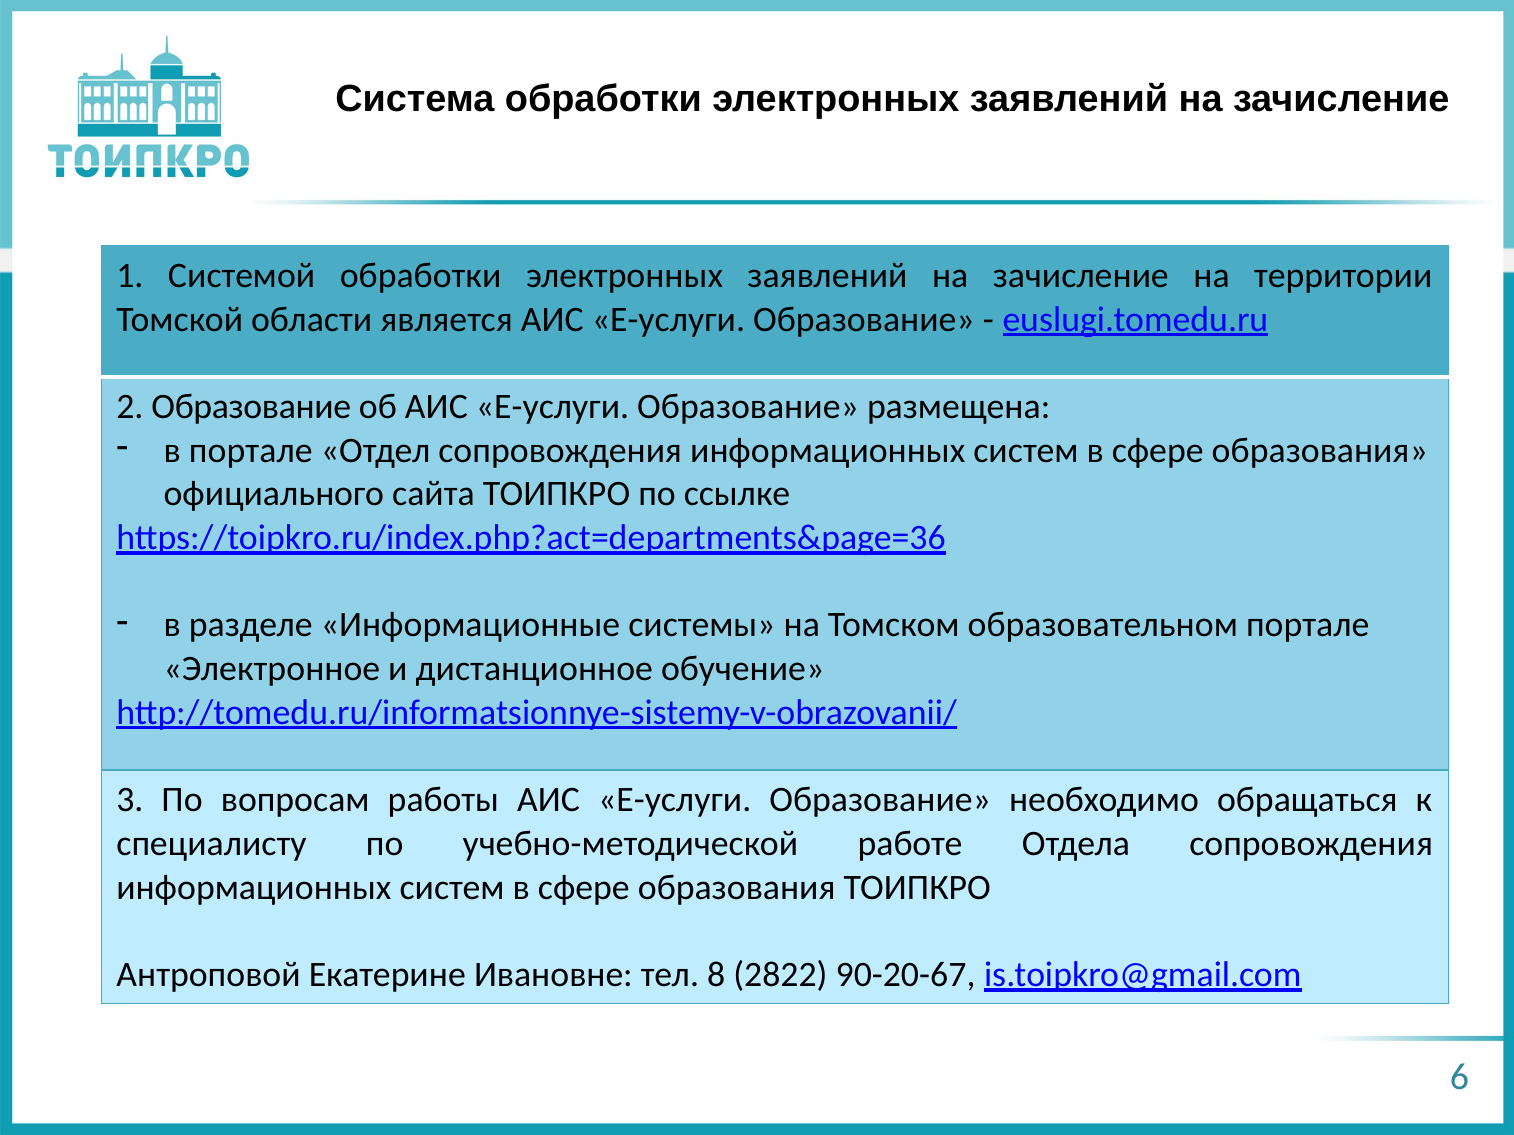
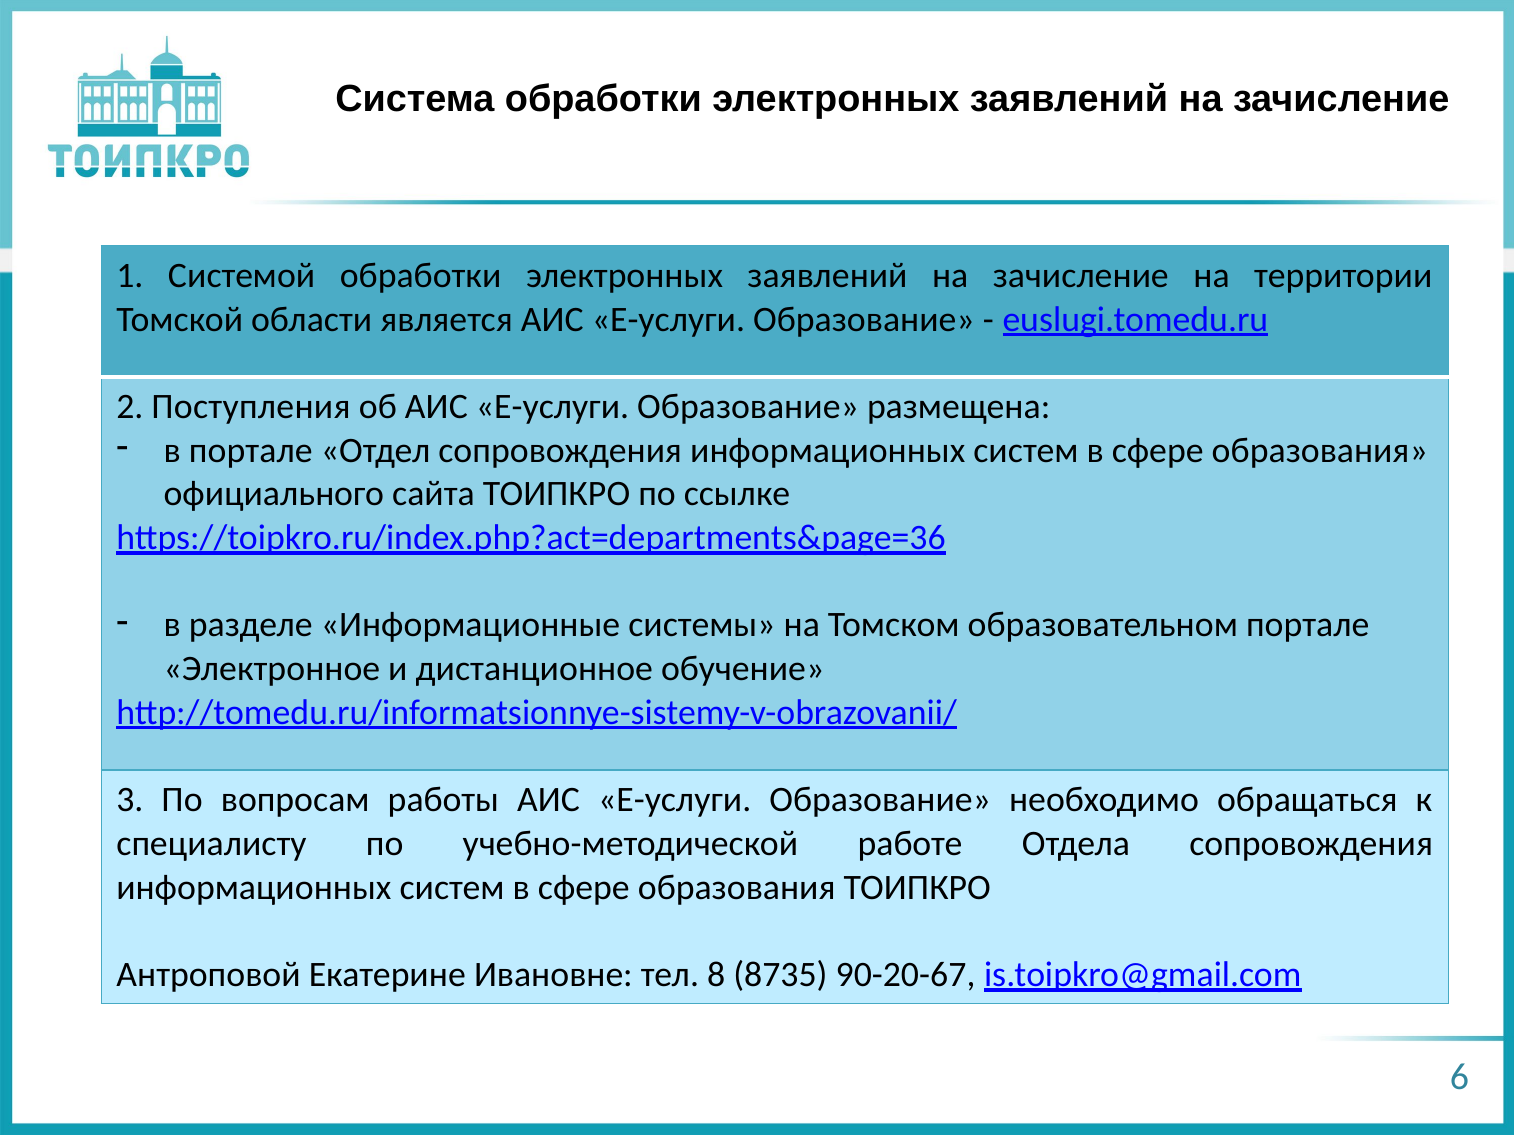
2 Образование: Образование -> Поступления (251, 407)
2822: 2822 -> 8735 (780, 975)
